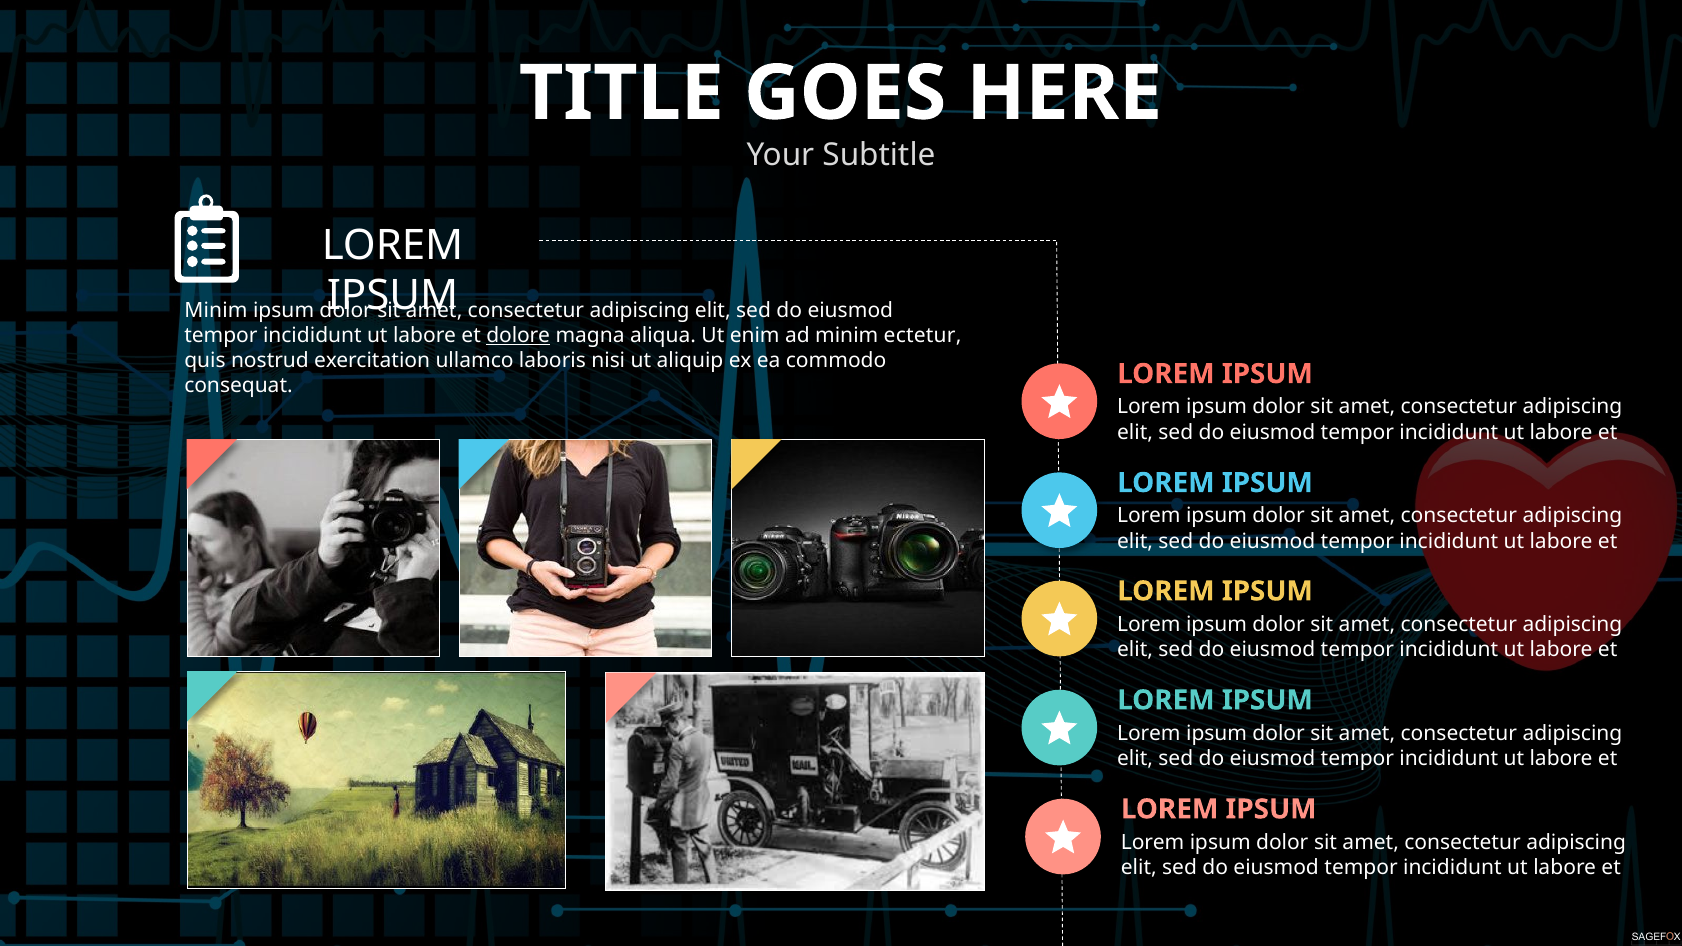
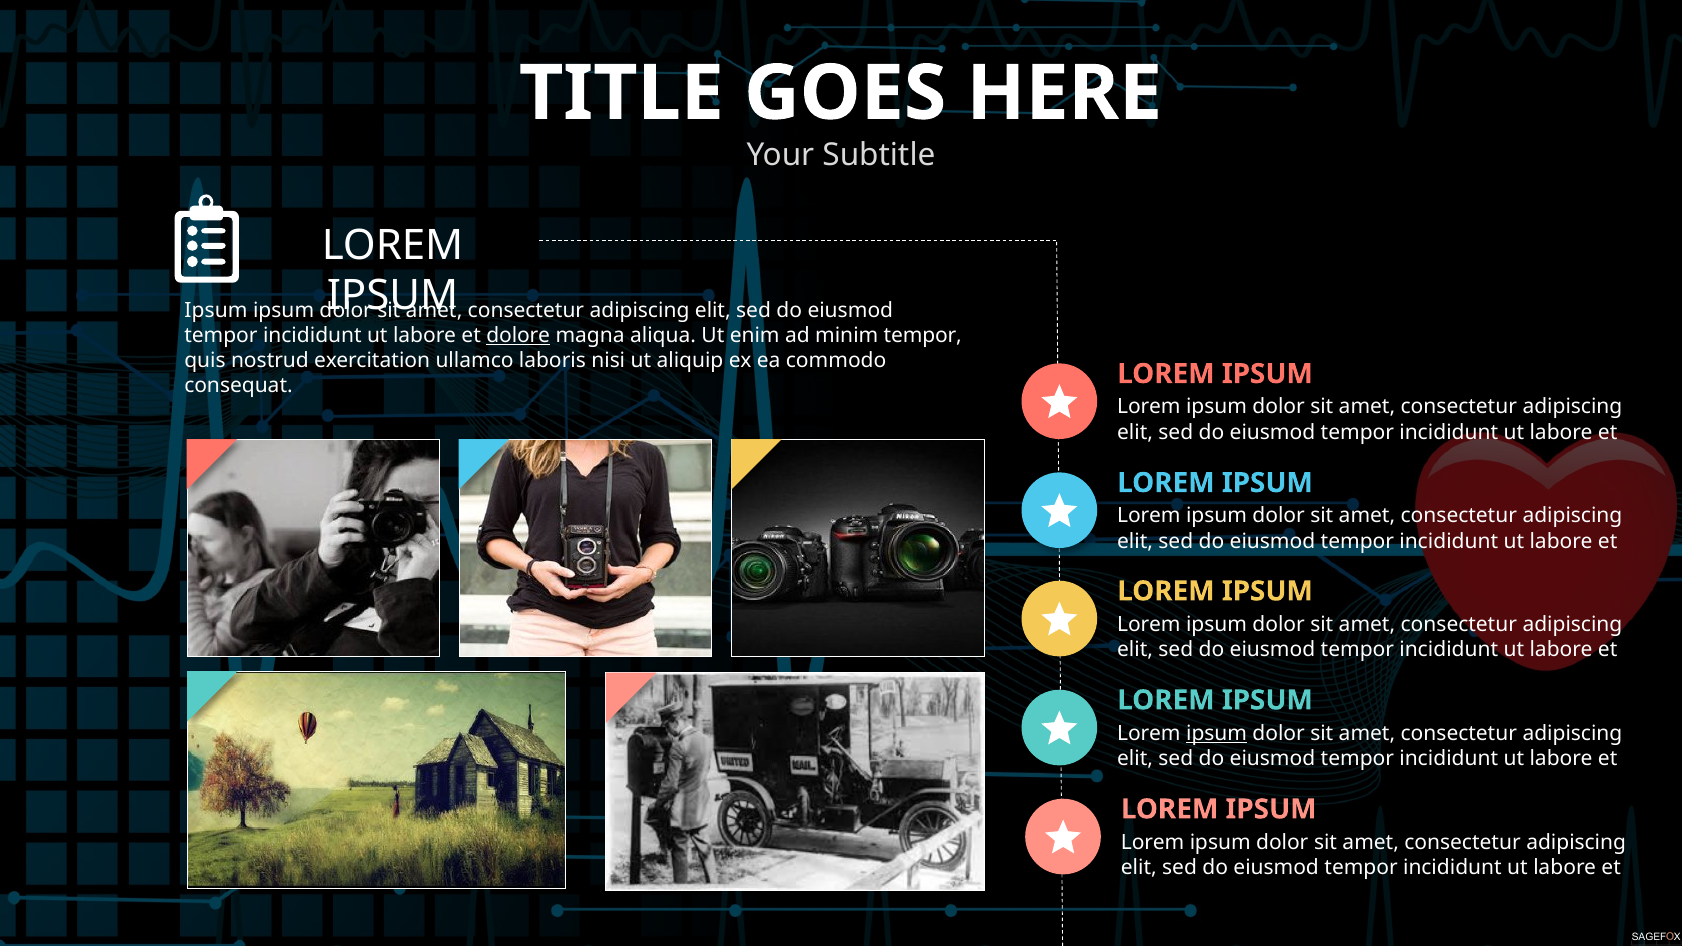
Minim: Minim -> Ipsum (216, 310)
minim ectetur: ectetur -> tempor (923, 336)
ipsum underline: none -> present (1217, 733)
